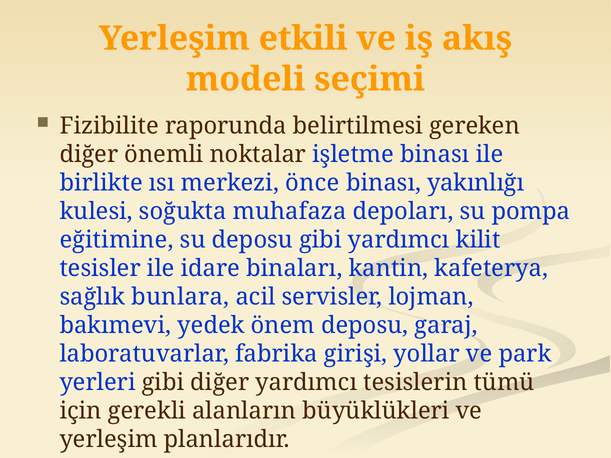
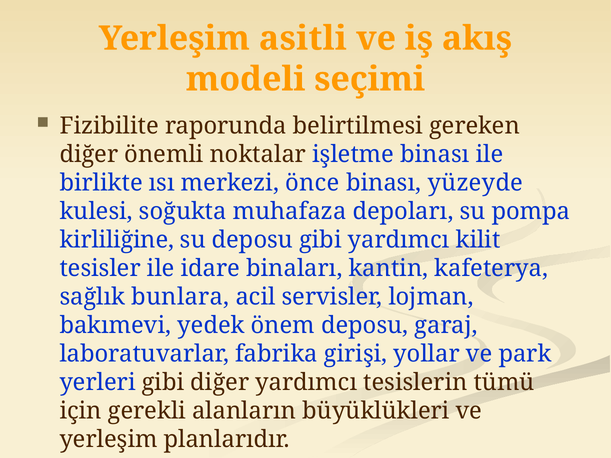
etkili: etkili -> asitli (303, 39)
yakınlığı: yakınlığı -> yüzeyde (475, 183)
eğitimine: eğitimine -> kirliliğine (117, 240)
